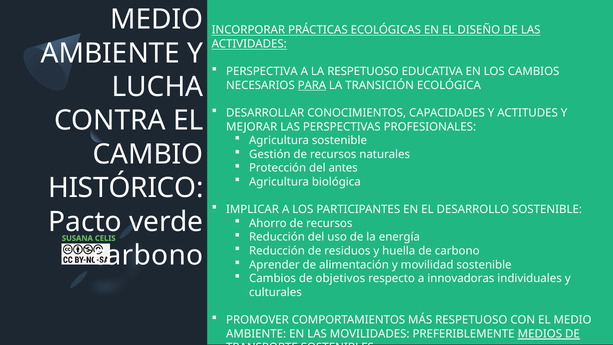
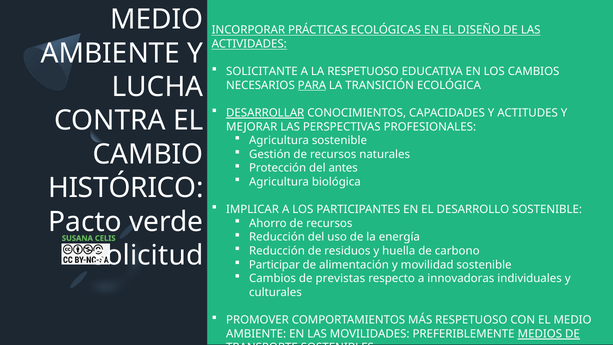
PERSPECTIVA: PERSPECTIVA -> SOLICITANTE (262, 72)
DESARROLLAR underline: none -> present (265, 113)
carbono: carbono -> solicitud (148, 255)
Aprender: Aprender -> Participar (274, 265)
objetivos: objetivos -> previstas (340, 278)
